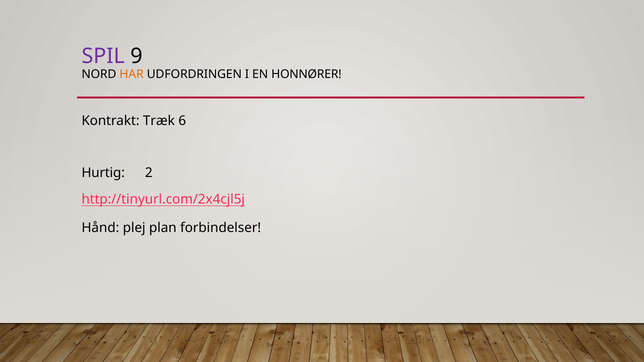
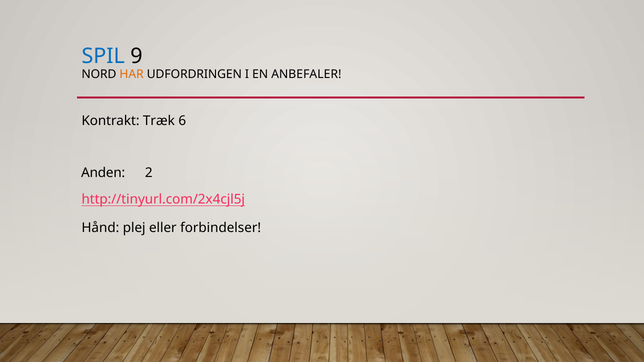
SPIL colour: purple -> blue (103, 56)
HONNØRER: HONNØRER -> ANBEFALER (306, 75)
Hurtig: Hurtig -> Anden (103, 173)
plan: plan -> eller (163, 228)
